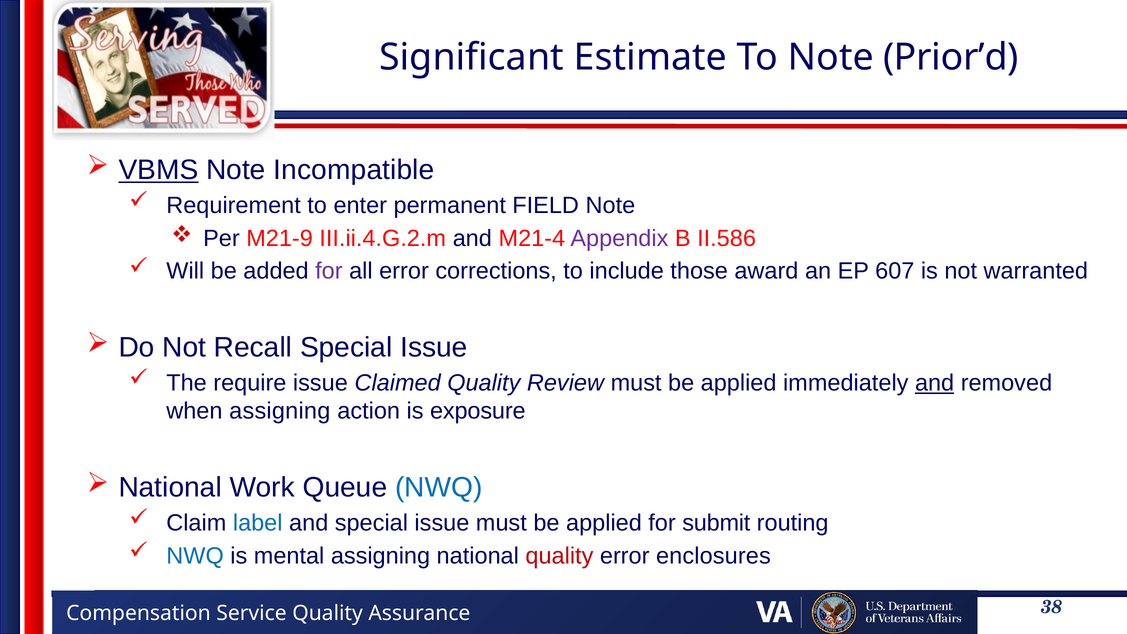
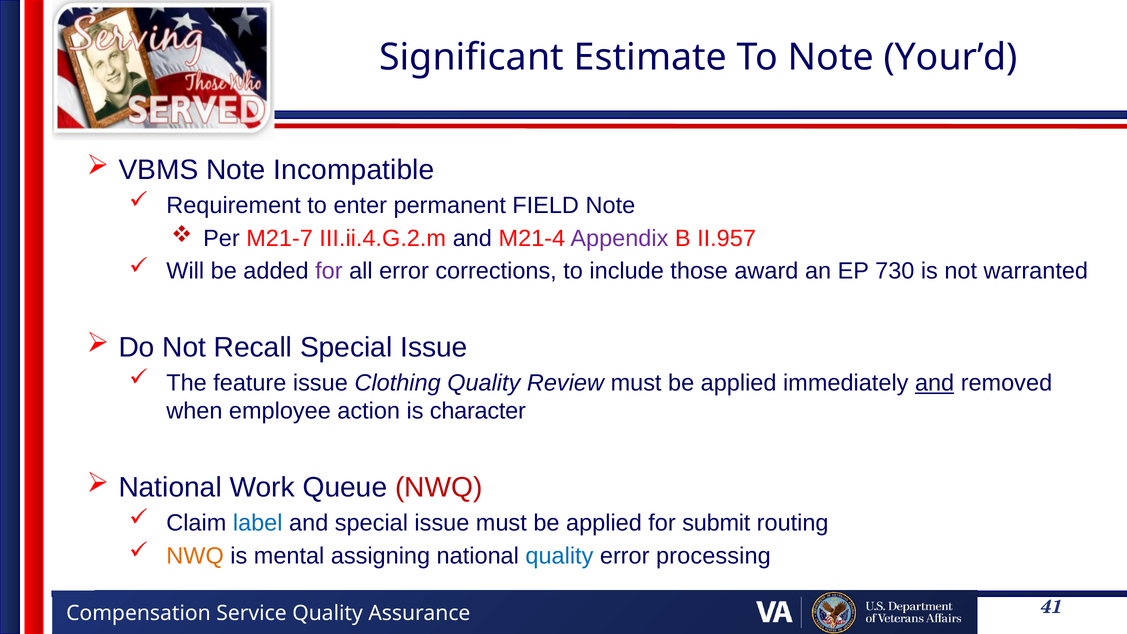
Prior’d: Prior’d -> Your’d (951, 57)
VBMS underline: present -> none (158, 170)
M21-9: M21-9 -> M21-7 (280, 238)
II.586: II.586 -> II.957 (727, 238)
607: 607 -> 730 (895, 271)
require: require -> feature (250, 383)
Claimed: Claimed -> Clothing (398, 383)
when assigning: assigning -> employee (280, 411)
exposure: exposure -> character (478, 411)
NWQ colour: blue -> red (439, 487)
NWQ colour: blue -> orange (195, 556)
quality colour: red -> blue (559, 556)
enclosures: enclosures -> processing (713, 556)
38: 38 -> 41 (1052, 607)
